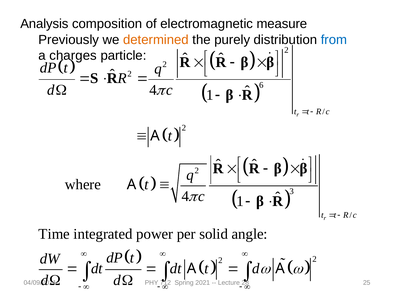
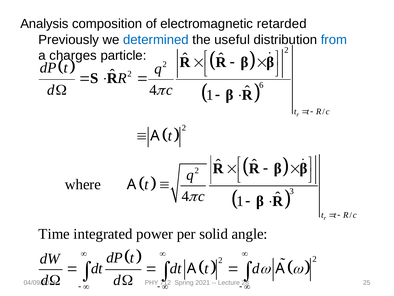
measure: measure -> retarded (282, 24)
determined colour: orange -> blue (156, 40)
purely: purely -> useful (232, 40)
